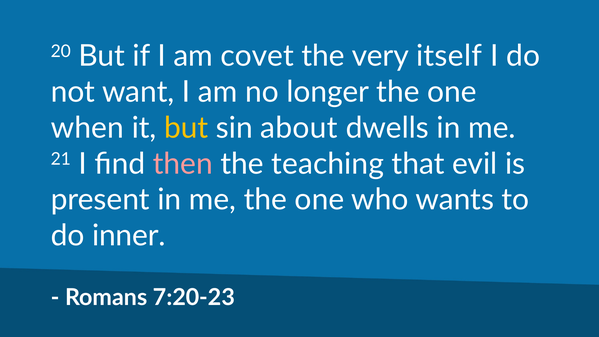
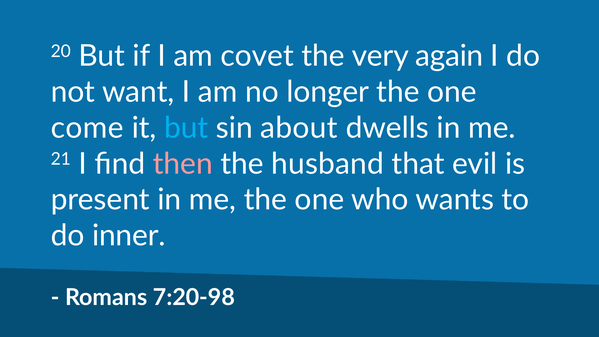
itself: itself -> again (449, 56)
when: when -> come (87, 128)
but colour: yellow -> light blue (186, 128)
teaching: teaching -> husband (328, 164)
7:20-23: 7:20-23 -> 7:20-98 (194, 298)
